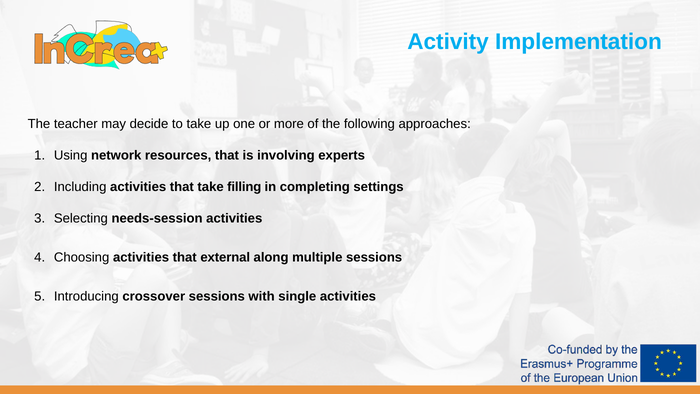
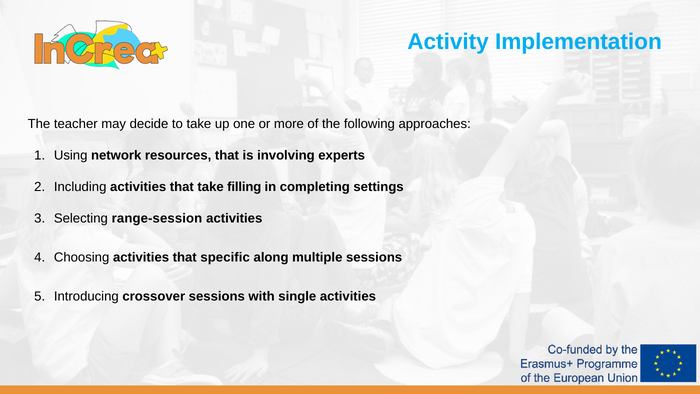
needs-session: needs-session -> range-session (157, 219)
external: external -> specific (225, 257)
